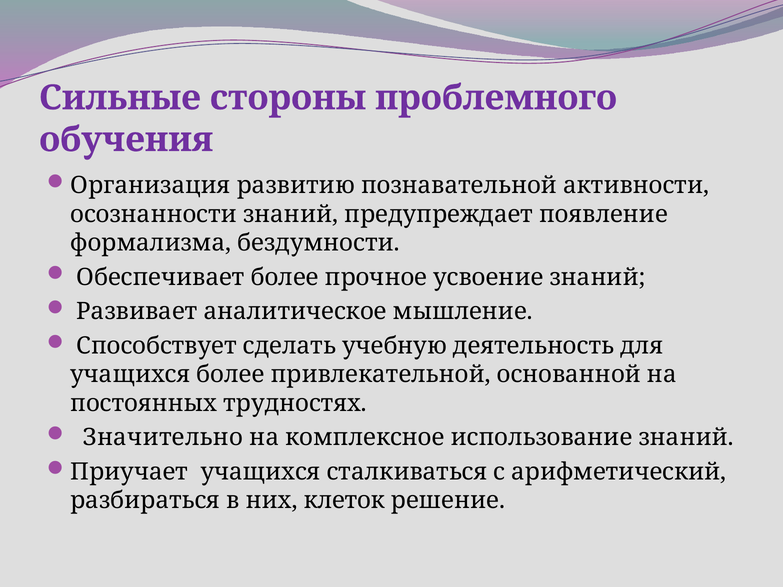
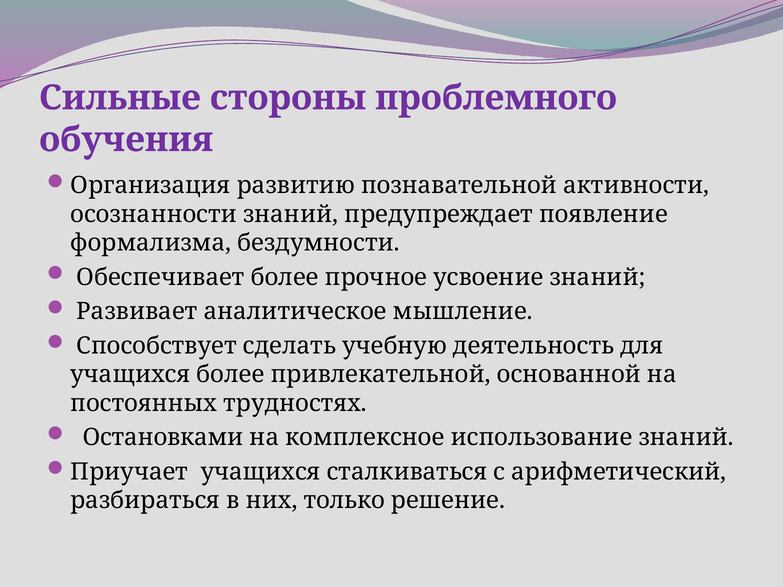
Значительно: Значительно -> Остановками (163, 438)
клеток: клеток -> только (344, 501)
